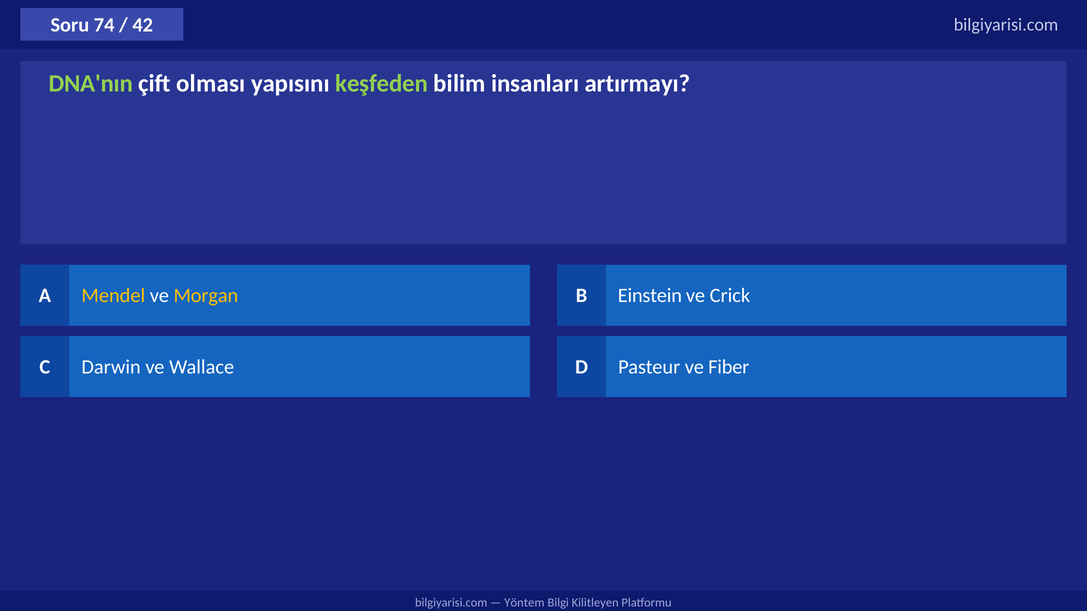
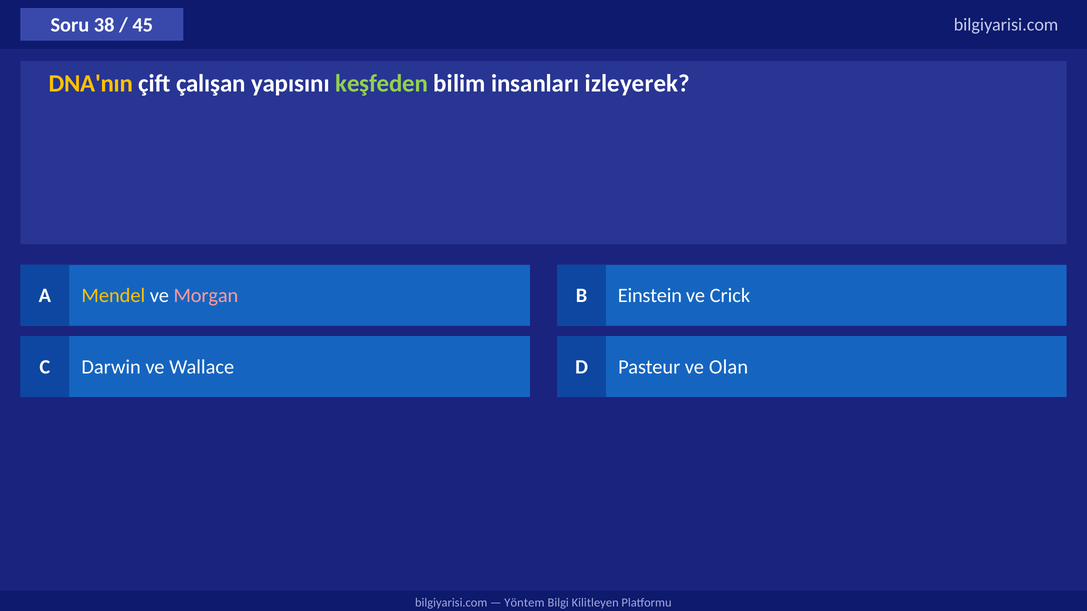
74: 74 -> 38 (104, 25)
42: 42 -> 45 (143, 25)
DNA'nın colour: light green -> yellow (91, 84)
olması: olması -> çalışan (211, 84)
artırmayı: artırmayı -> izleyerek (637, 84)
Morgan colour: yellow -> pink (206, 296)
Fiber: Fiber -> Olan (729, 367)
